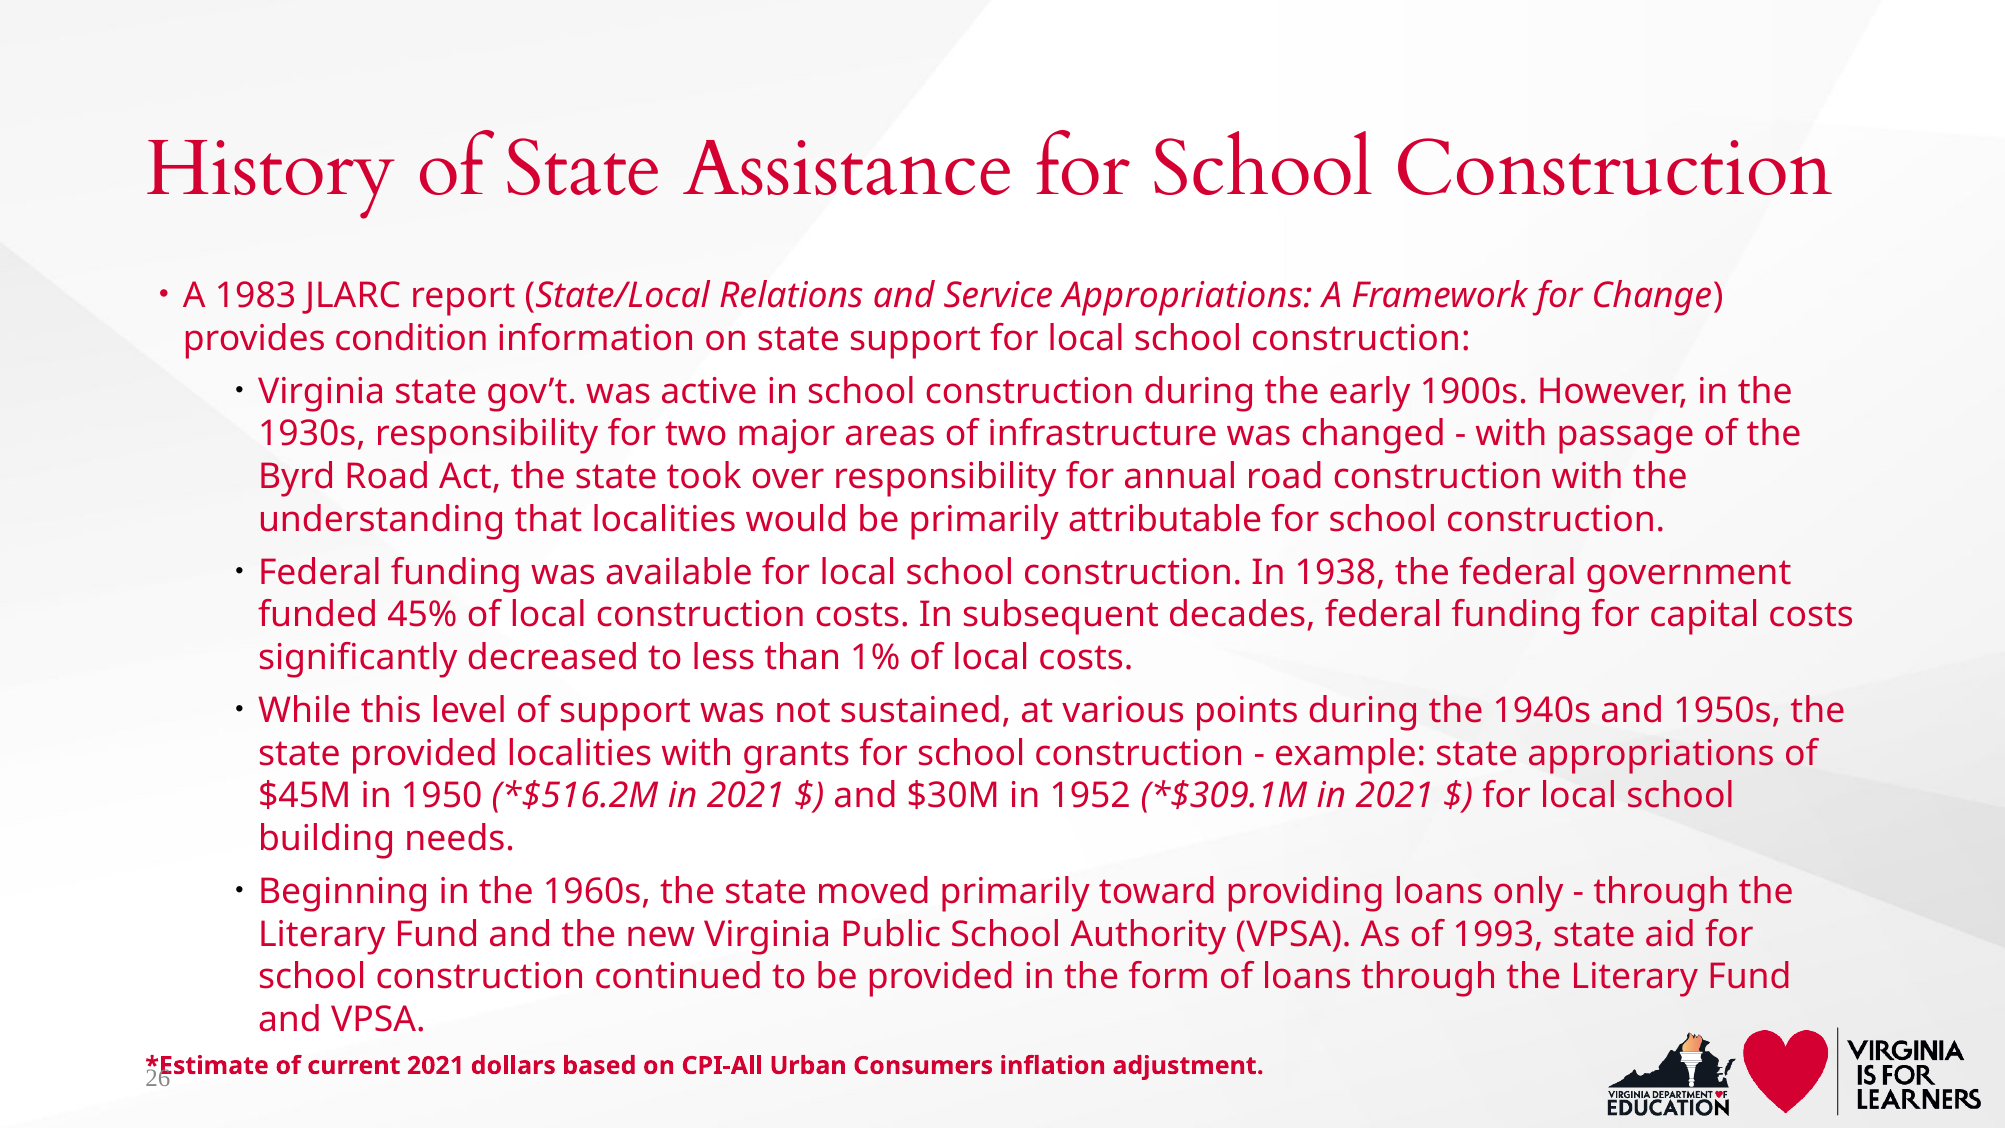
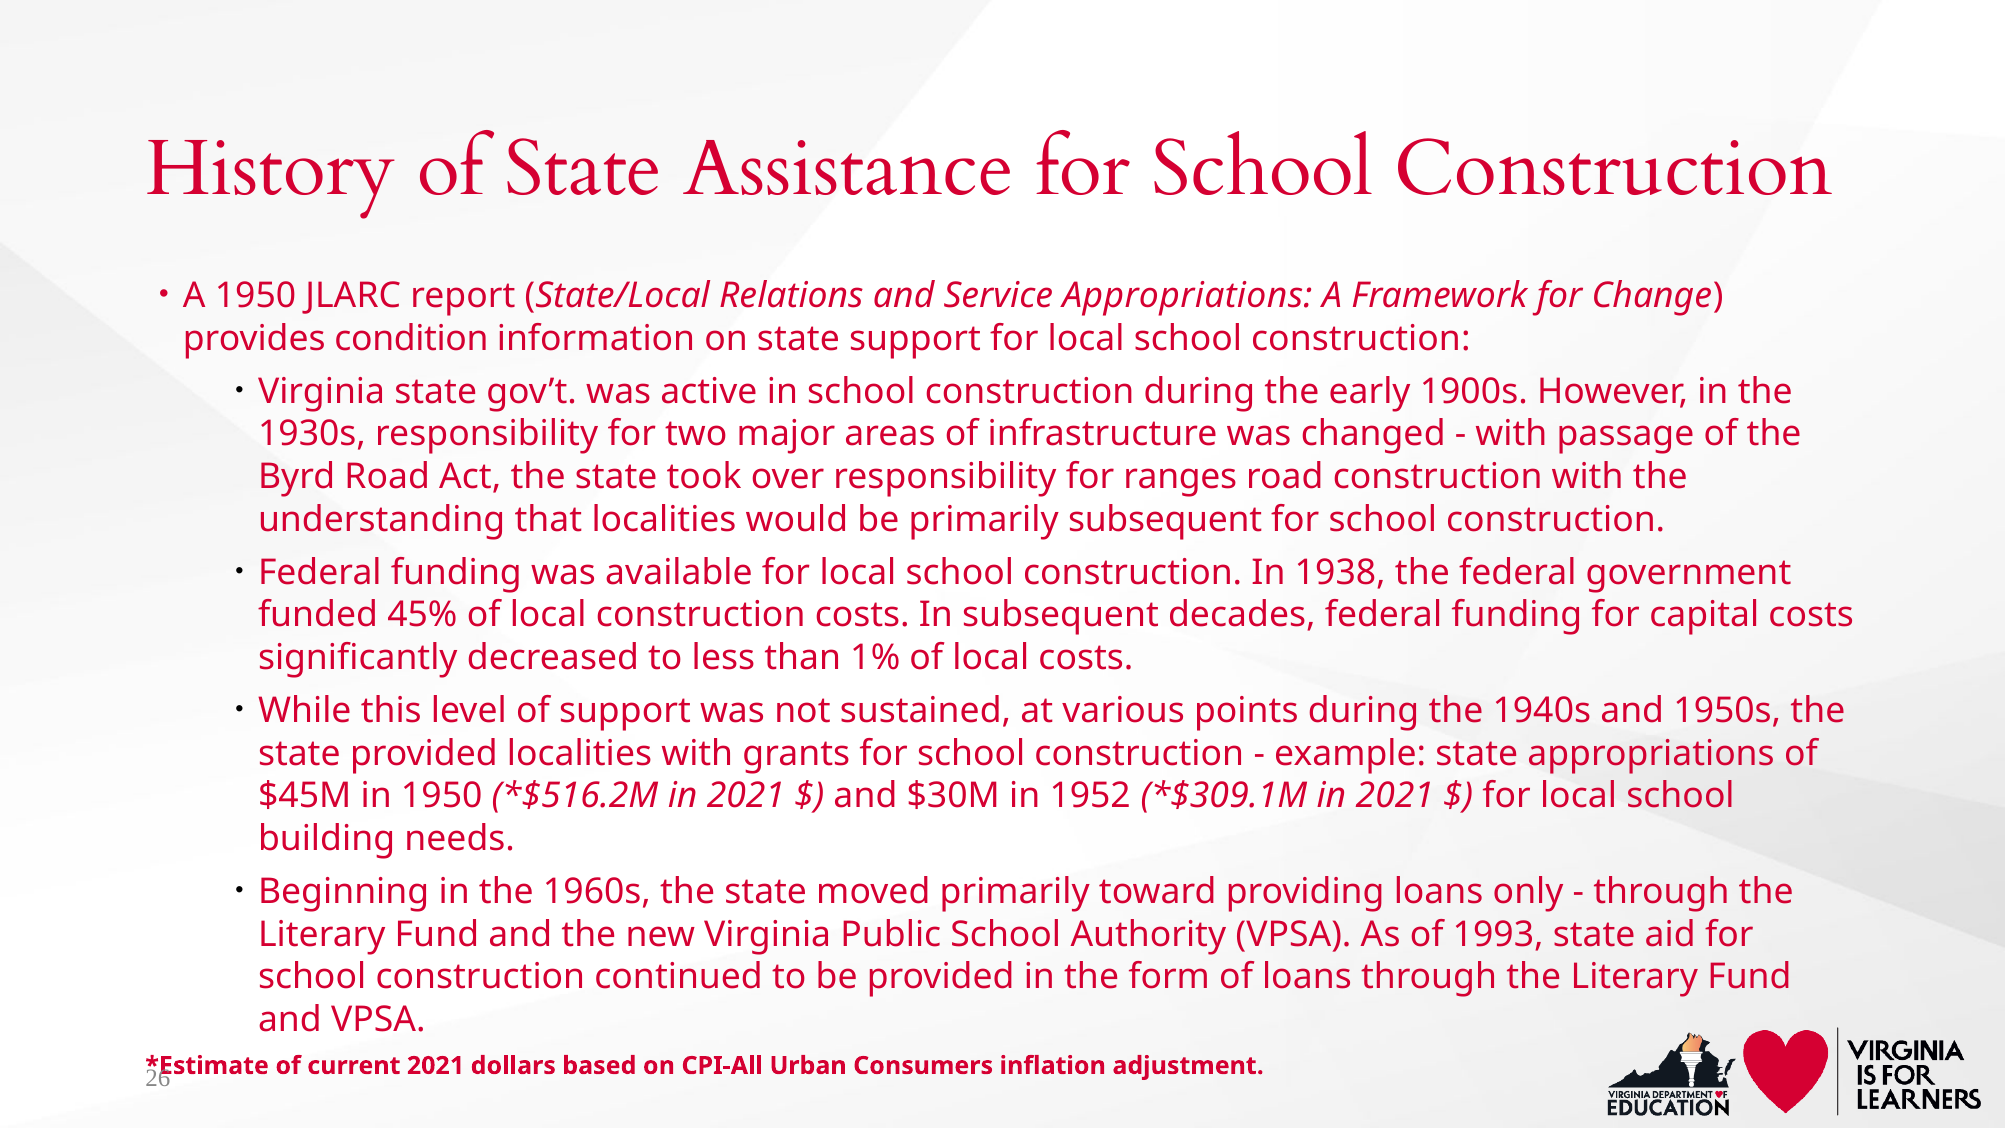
A 1983: 1983 -> 1950 (255, 296)
annual: annual -> ranges (1180, 477)
primarily attributable: attributable -> subsequent (1165, 519)
